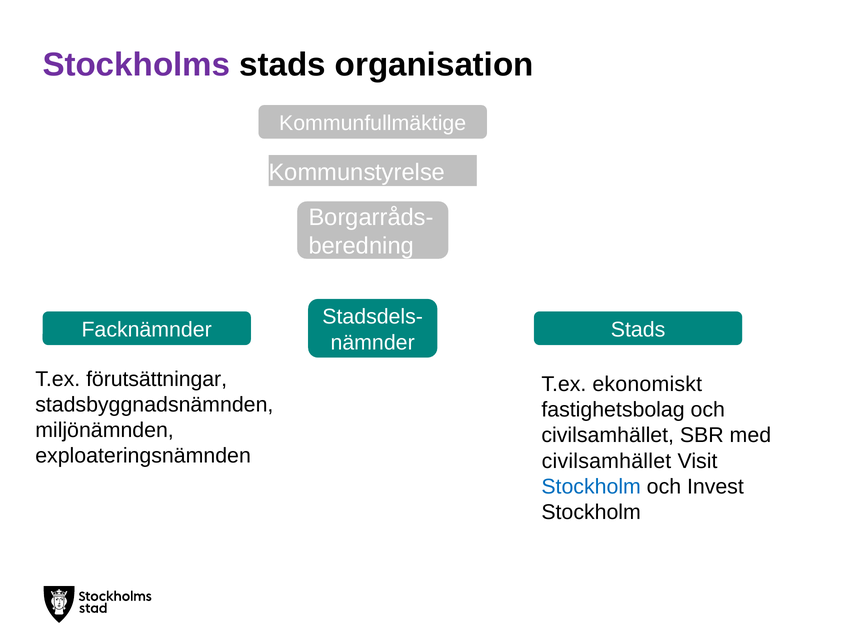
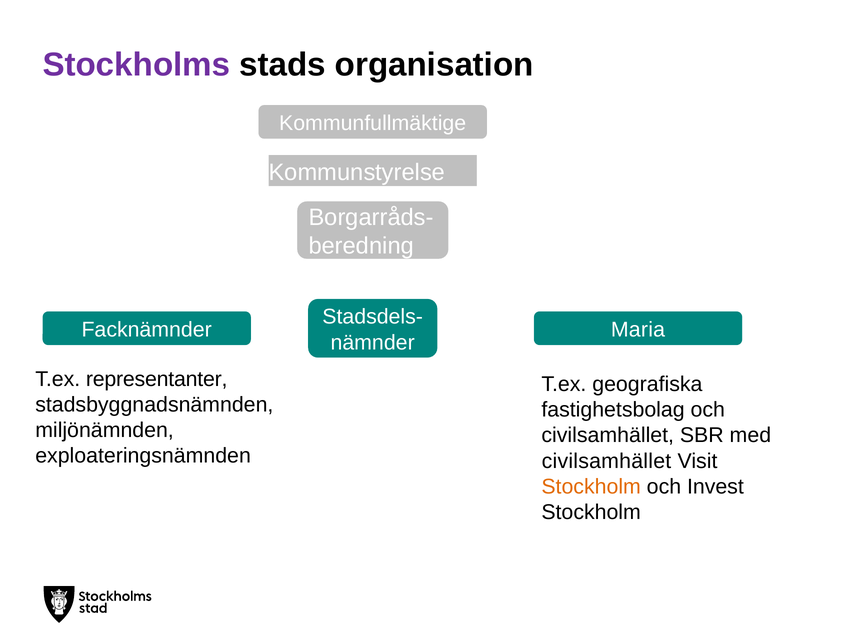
Stads: Stads -> Maria (638, 330)
förutsättningar: förutsättningar -> representanter (157, 379)
ekonomiskt: ekonomiskt -> geografiska (647, 384)
Stockholm colour: blue -> orange (591, 486)
